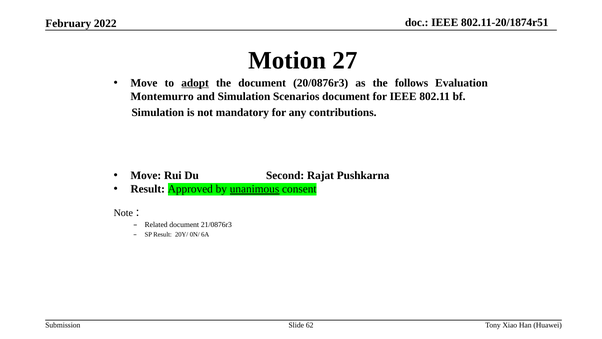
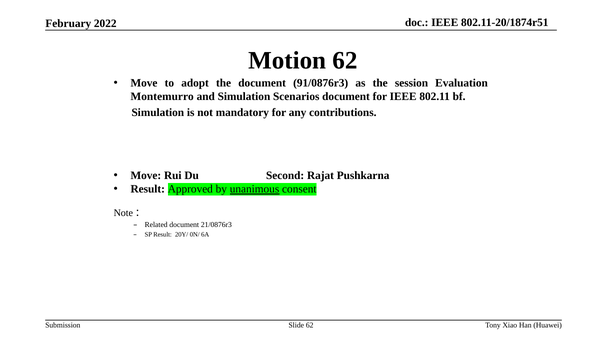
Motion 27: 27 -> 62 (345, 60)
adopt underline: present -> none (195, 83)
20/0876r3: 20/0876r3 -> 91/0876r3 (321, 83)
follows: follows -> session (411, 83)
